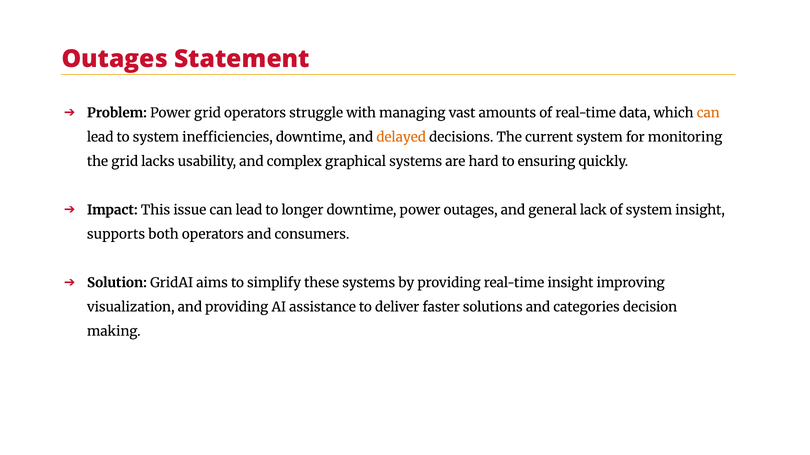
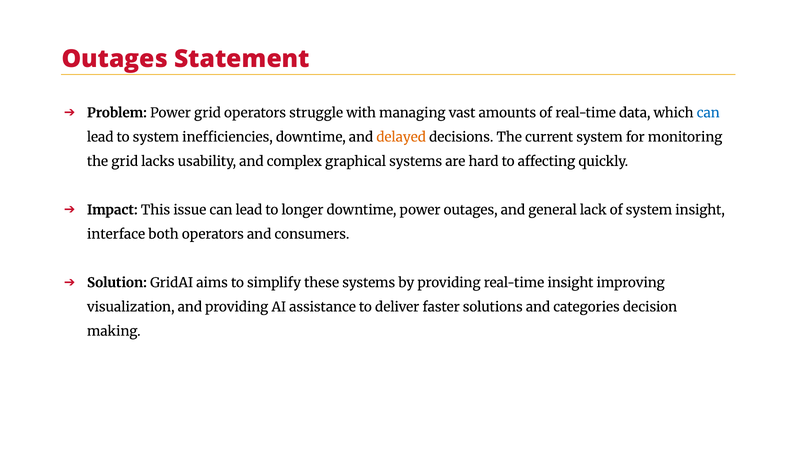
can colour: orange -> blue (708, 113)
ensuring: ensuring -> affecting (546, 162)
supports: supports -> interface (116, 235)
